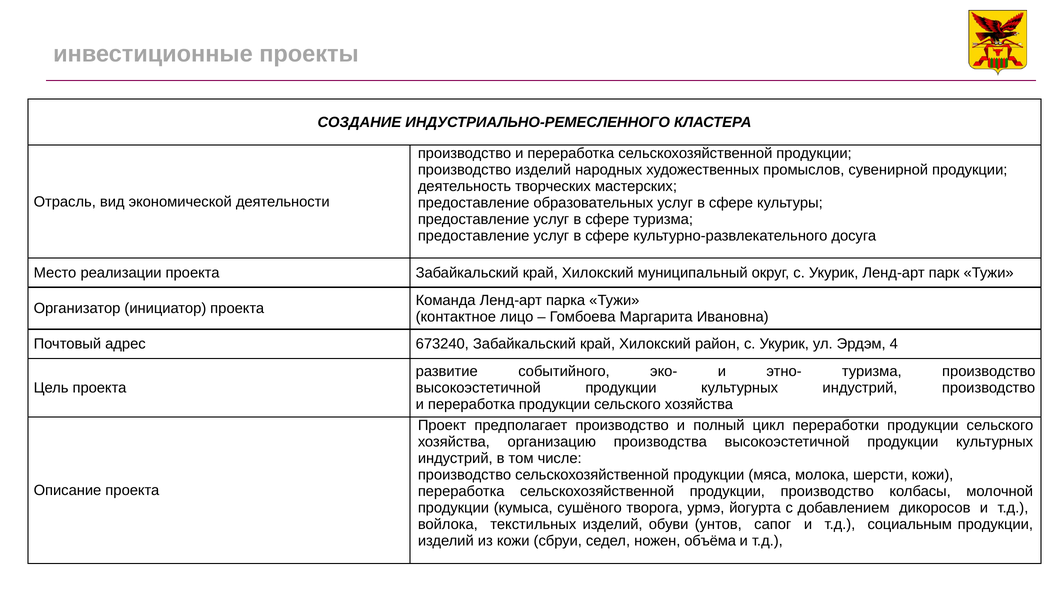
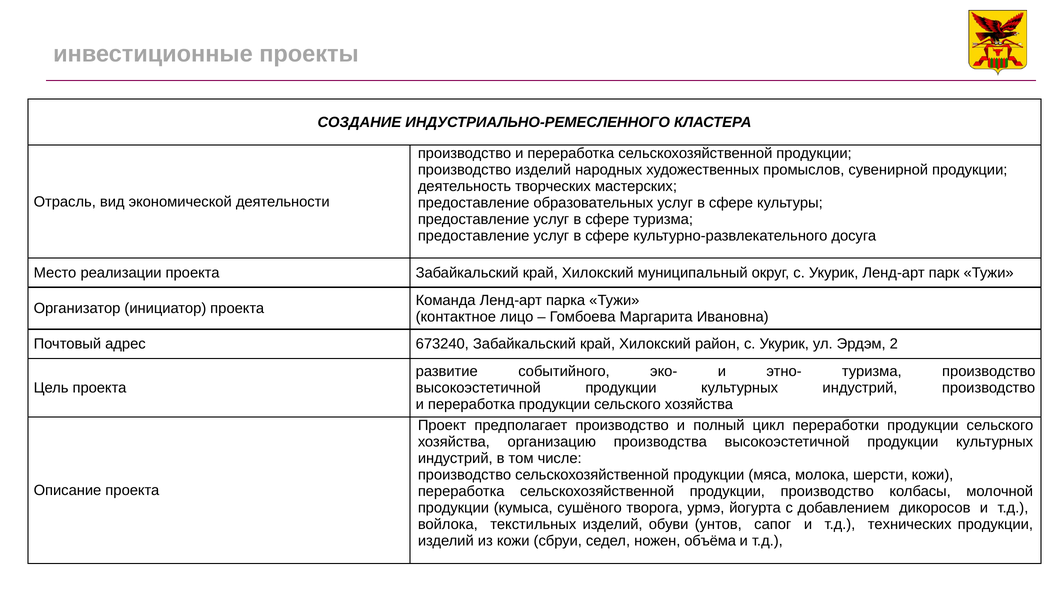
4: 4 -> 2 (894, 344)
социальным: социальным -> технических (910, 524)
